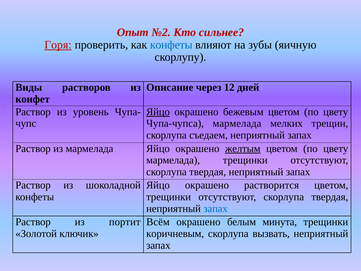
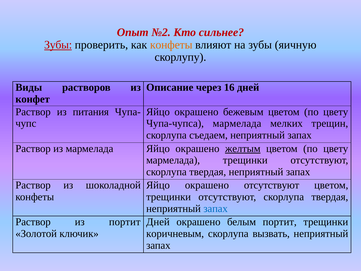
Горя: Горя -> Зубы (58, 45)
конфеты colour: blue -> orange (171, 45)
12: 12 -> 16 (229, 87)
уровень: уровень -> питания (91, 112)
Яйцо underline: present -> none (158, 112)
окрашено растворится: растворится -> отсутствуют (272, 185)
Всём: Всём -> Дней (158, 222)
белым минута: минута -> портит (280, 222)
